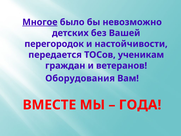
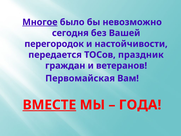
детских: детских -> сегодня (70, 33)
ученикам: ученикам -> праздник (141, 55)
Оборудования: Оборудования -> Первомайская (80, 78)
ВМЕСТЕ underline: none -> present (49, 105)
